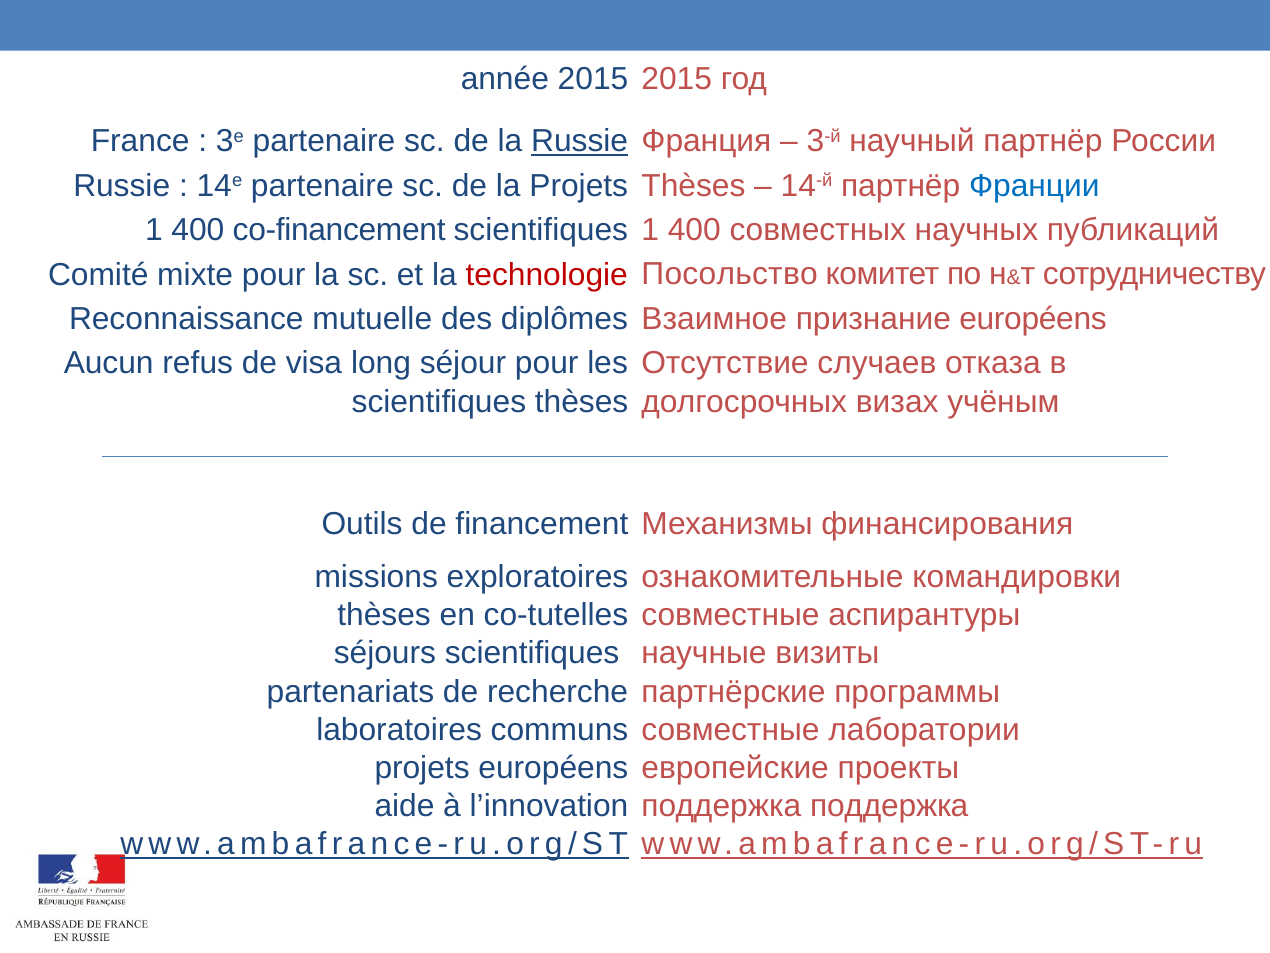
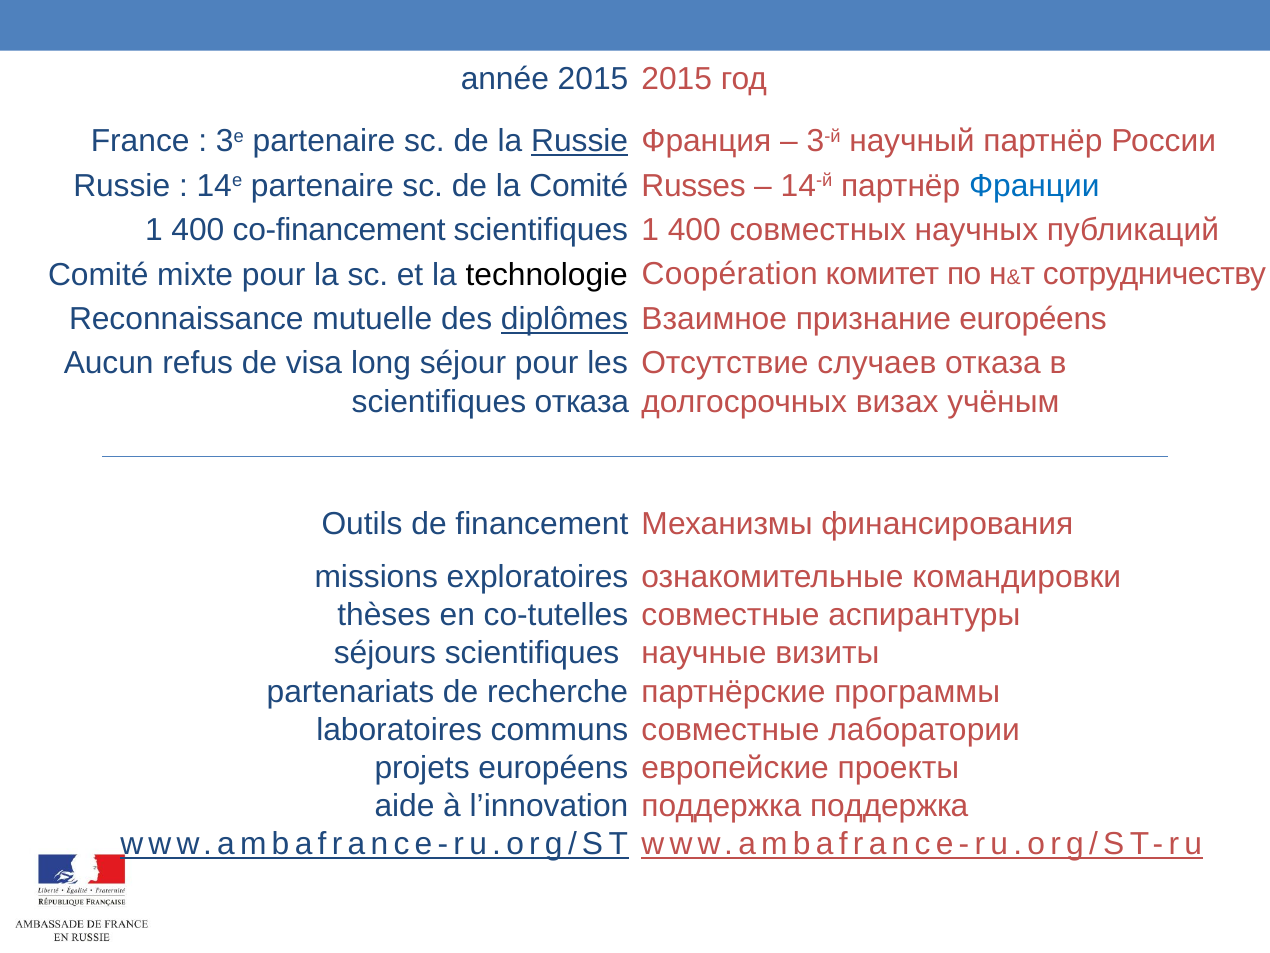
la Projets: Projets -> Comité (579, 186)
Thèses: Thèses -> Russes (694, 185)
technologie colour: red -> black (547, 274)
Посольство: Посольство -> Coopération (730, 274)
diplômes underline: none -> present (564, 319)
scientifiques thèses: thèses -> отказа (582, 401)
